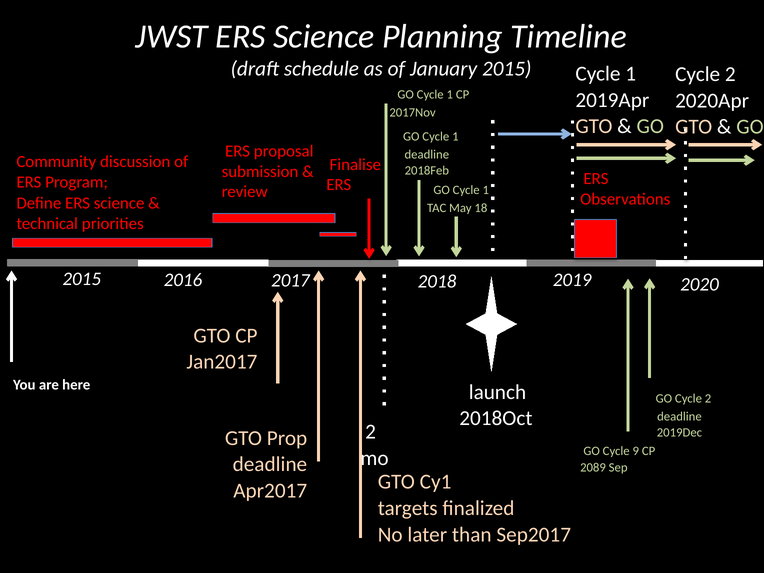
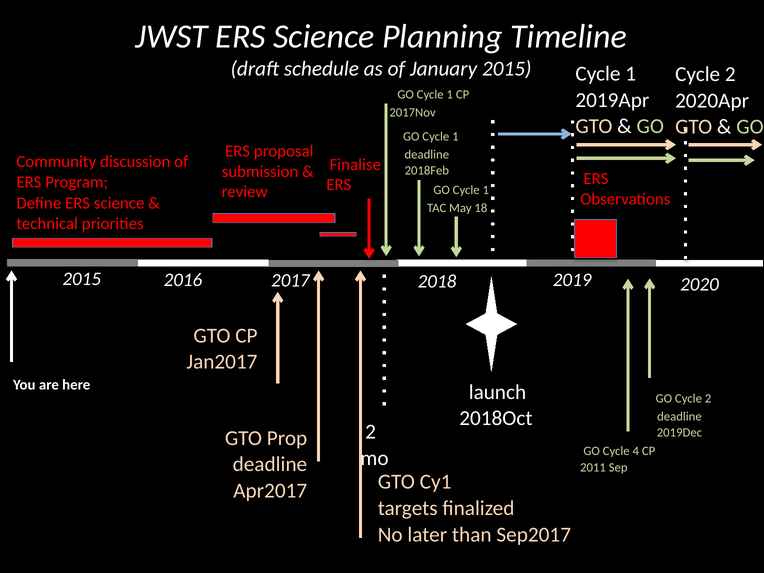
9: 9 -> 4 (636, 451)
2089: 2089 -> 2011 (593, 467)
